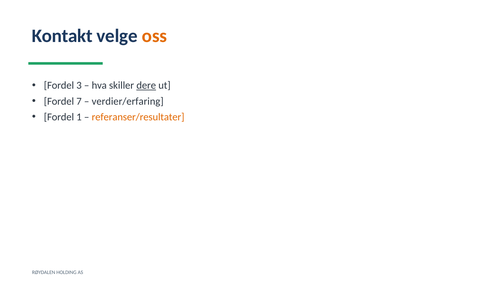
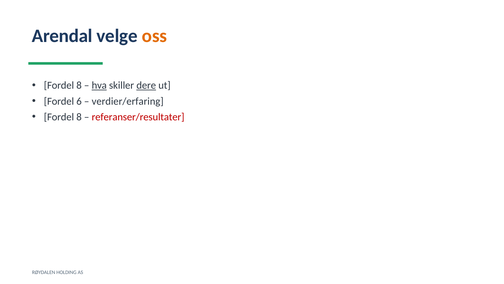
Kontakt: Kontakt -> Arendal (62, 36)
3: 3 -> 8 (79, 85)
hva underline: none -> present (99, 85)
7: 7 -> 6 (79, 101)
1: 1 -> 8 (79, 117)
referanser/resultater colour: orange -> red (138, 117)
